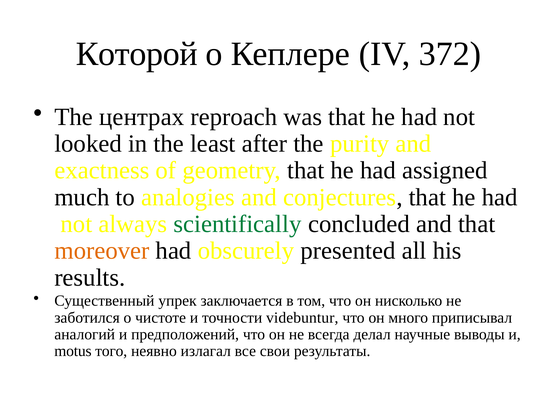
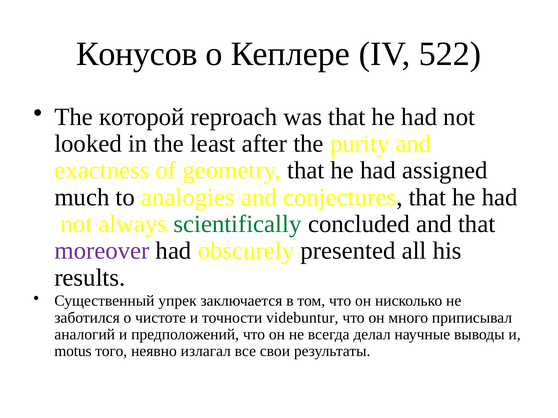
Которой: Которой -> Конусов (137, 54)
372: 372 -> 522 (450, 54)
центрах: центрах -> которой (142, 117)
moreover colour: orange -> purple (102, 251)
